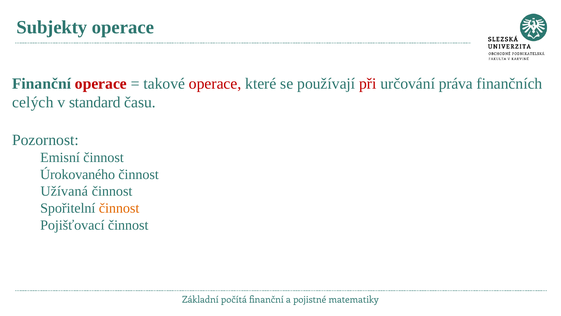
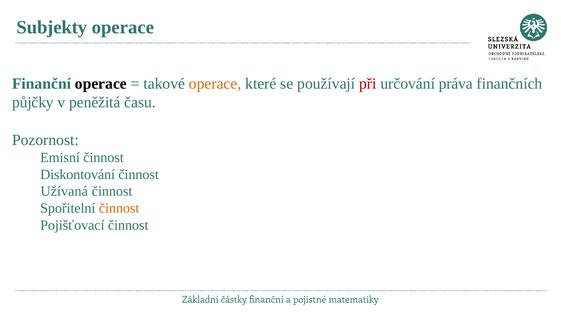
operace colour: red -> black (101, 84)
operace colour: red -> orange (215, 84)
celých: celých -> půjčky (33, 102)
standard: standard -> peněžitá (95, 102)
Úrokovaného: Úrokovaného -> Diskontování (78, 174)
počítá: počítá -> částky (234, 299)
